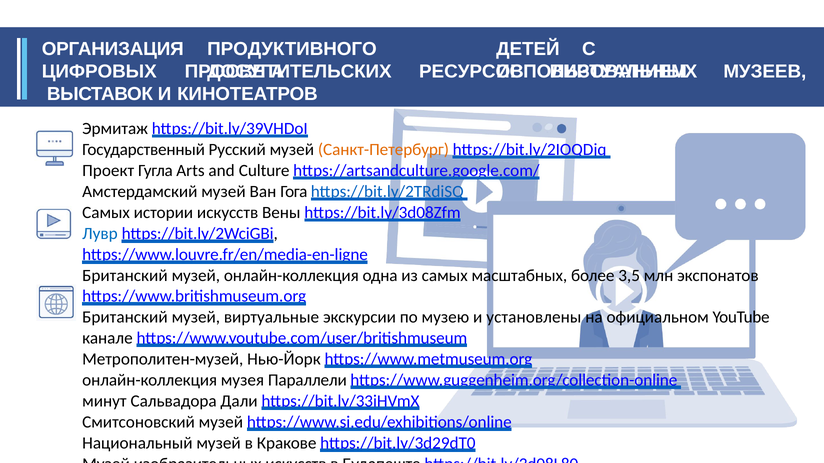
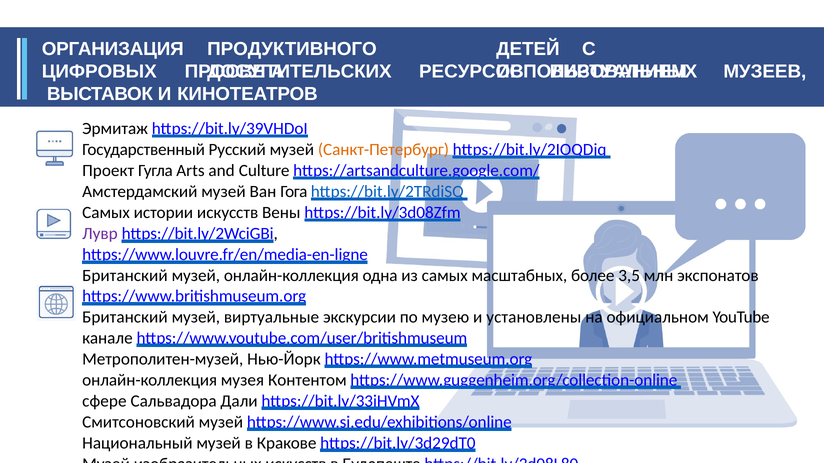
Лувр colour: blue -> purple (100, 234)
Параллели: Параллели -> Контентом (307, 380)
минут: минут -> сфере (104, 401)
